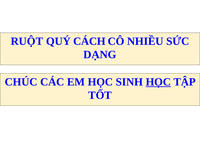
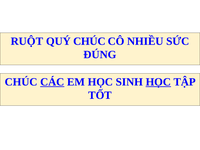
QUÝ CÁCH: CÁCH -> CHÚC (89, 41)
DẠNG: DẠNG -> ĐÚNG (100, 55)
CÁC underline: none -> present (52, 82)
